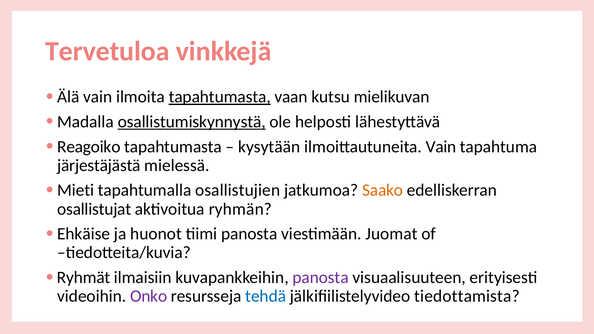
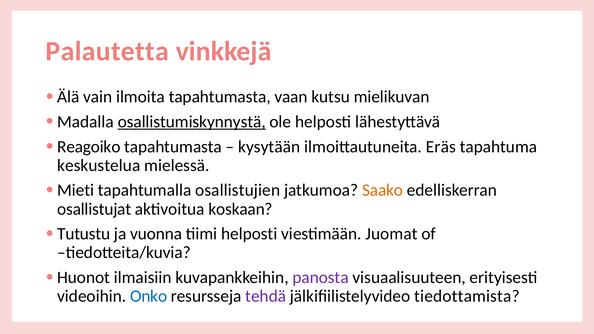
Tervetuloa: Tervetuloa -> Palautetta (107, 51)
tapahtumasta underline: present -> none (220, 97)
ilmoittautuneita Vain: Vain -> Eräs (441, 147)
järjestäjästä: järjestäjästä -> keskustelua (99, 165)
ryhmän: ryhmän -> koskaan (241, 209)
Ehkäise: Ehkäise -> Tutustu (84, 234)
huonot: huonot -> vuonna (156, 234)
tiimi panosta: panosta -> helposti (249, 234)
Ryhmät: Ryhmät -> Huonot (84, 278)
Onko colour: purple -> blue (149, 296)
tehdä colour: blue -> purple (266, 296)
